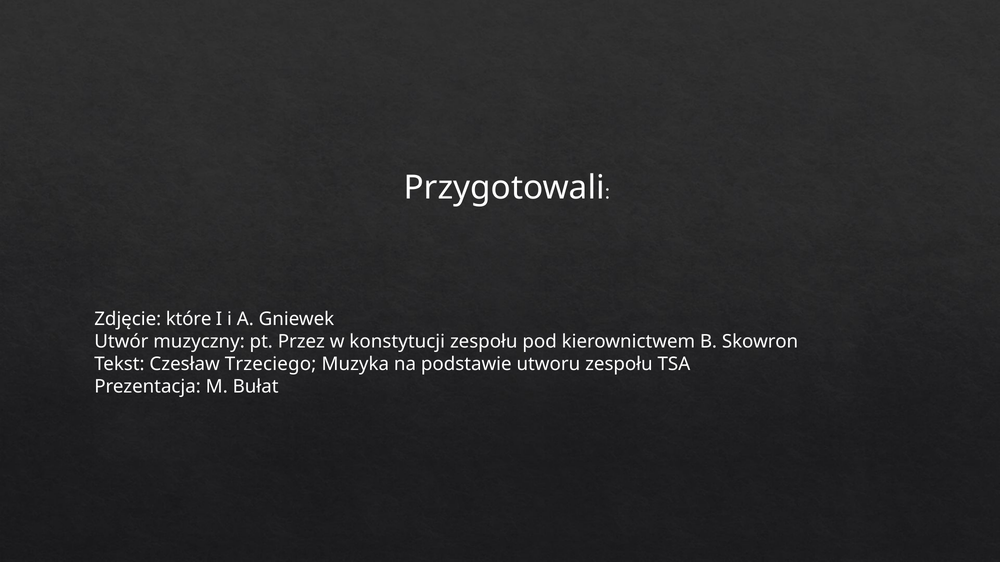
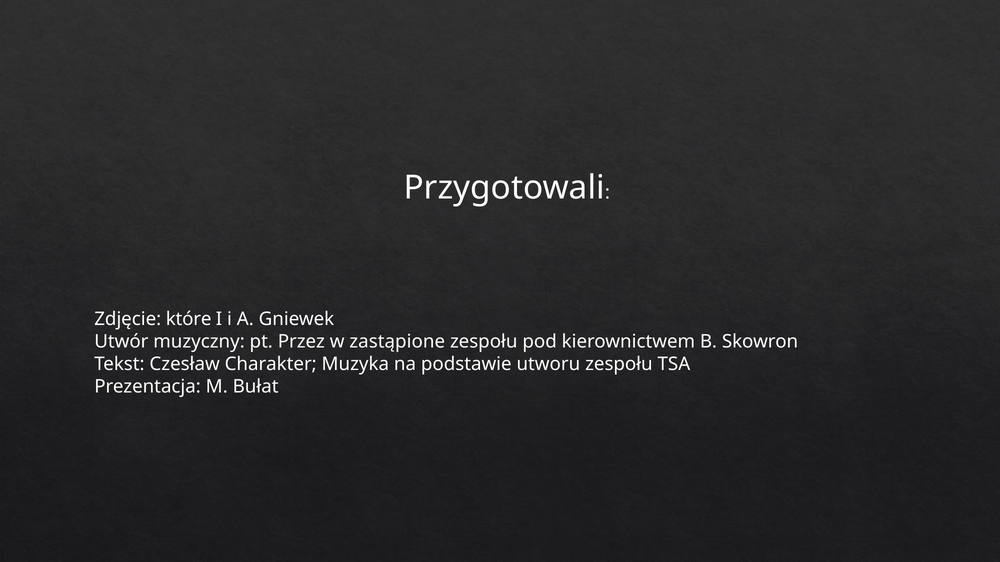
konstytucji: konstytucji -> zastąpione (397, 342)
Trzeciego: Trzeciego -> Charakter (271, 364)
